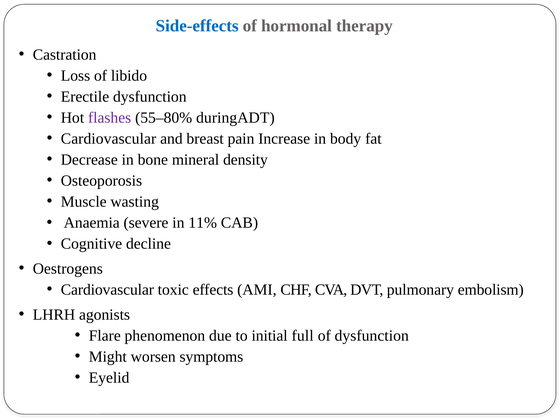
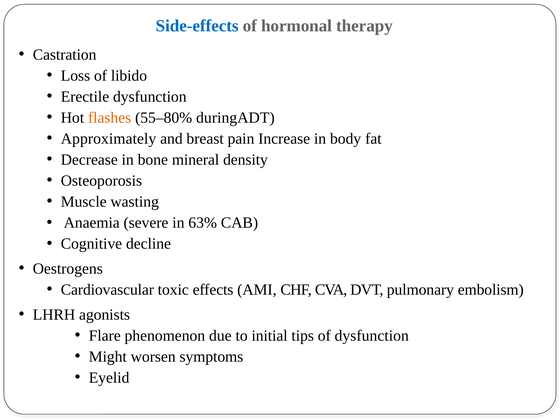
flashes colour: purple -> orange (110, 118)
Cardiovascular: Cardiovascular -> Approximately (108, 139)
11%: 11% -> 63% (203, 223)
full: full -> tips (303, 336)
